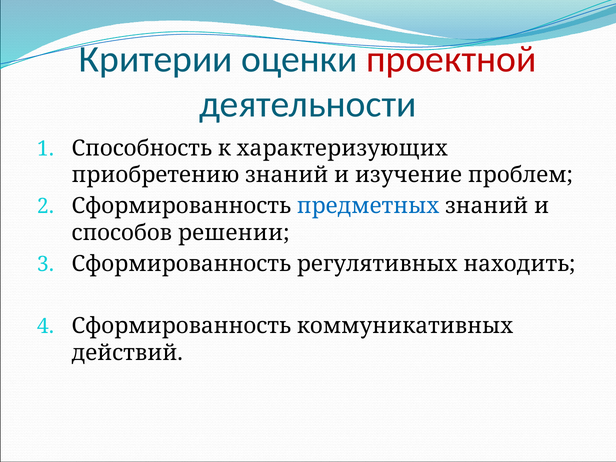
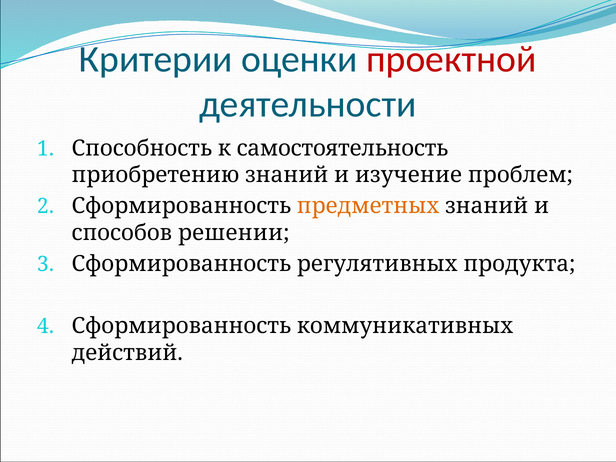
характеризующих: характеризующих -> самостоятельность (342, 148)
предметных colour: blue -> orange (368, 206)
находить: находить -> продукта (519, 264)
